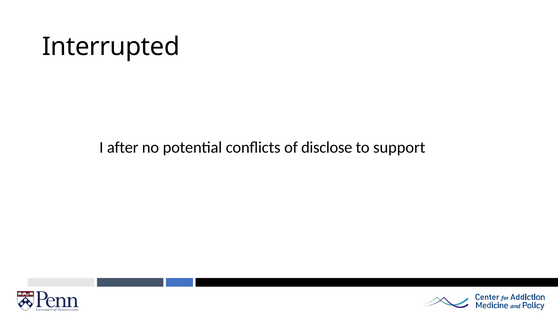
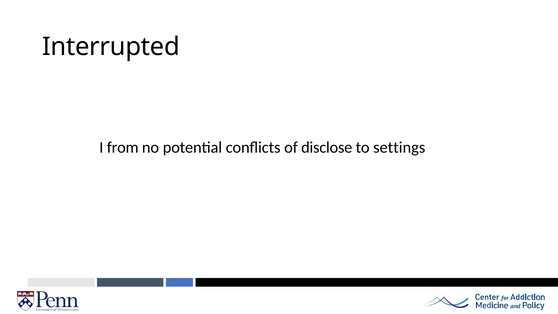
after: after -> from (123, 147)
support: support -> settings (399, 147)
